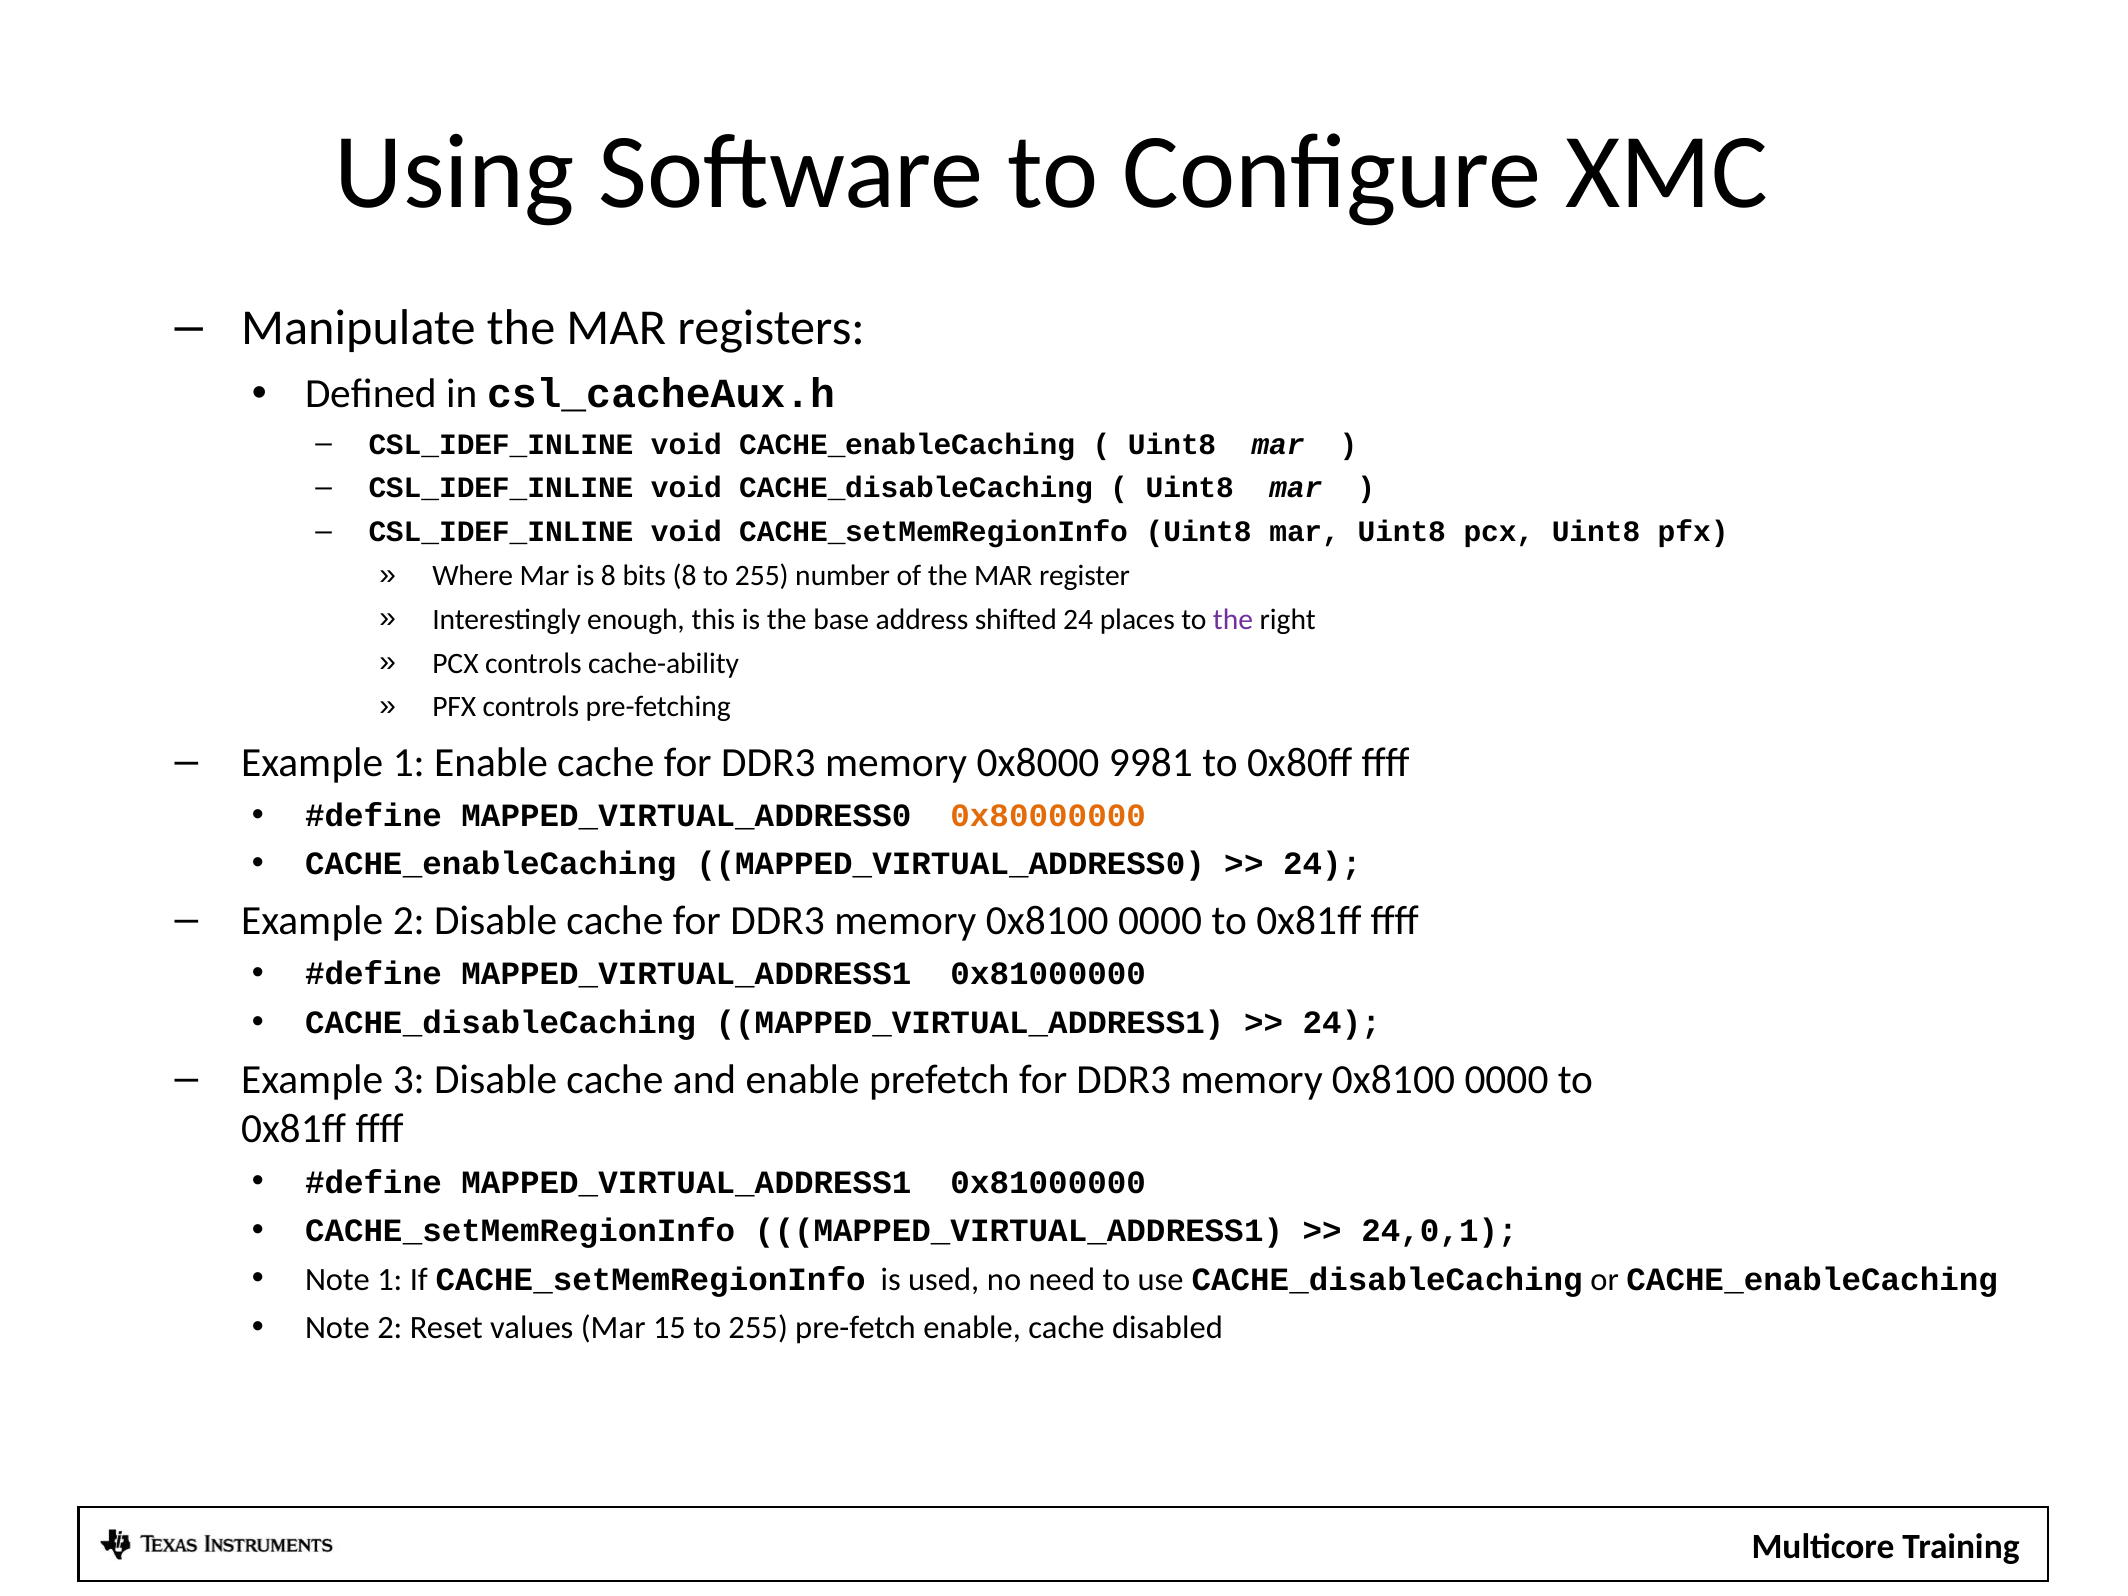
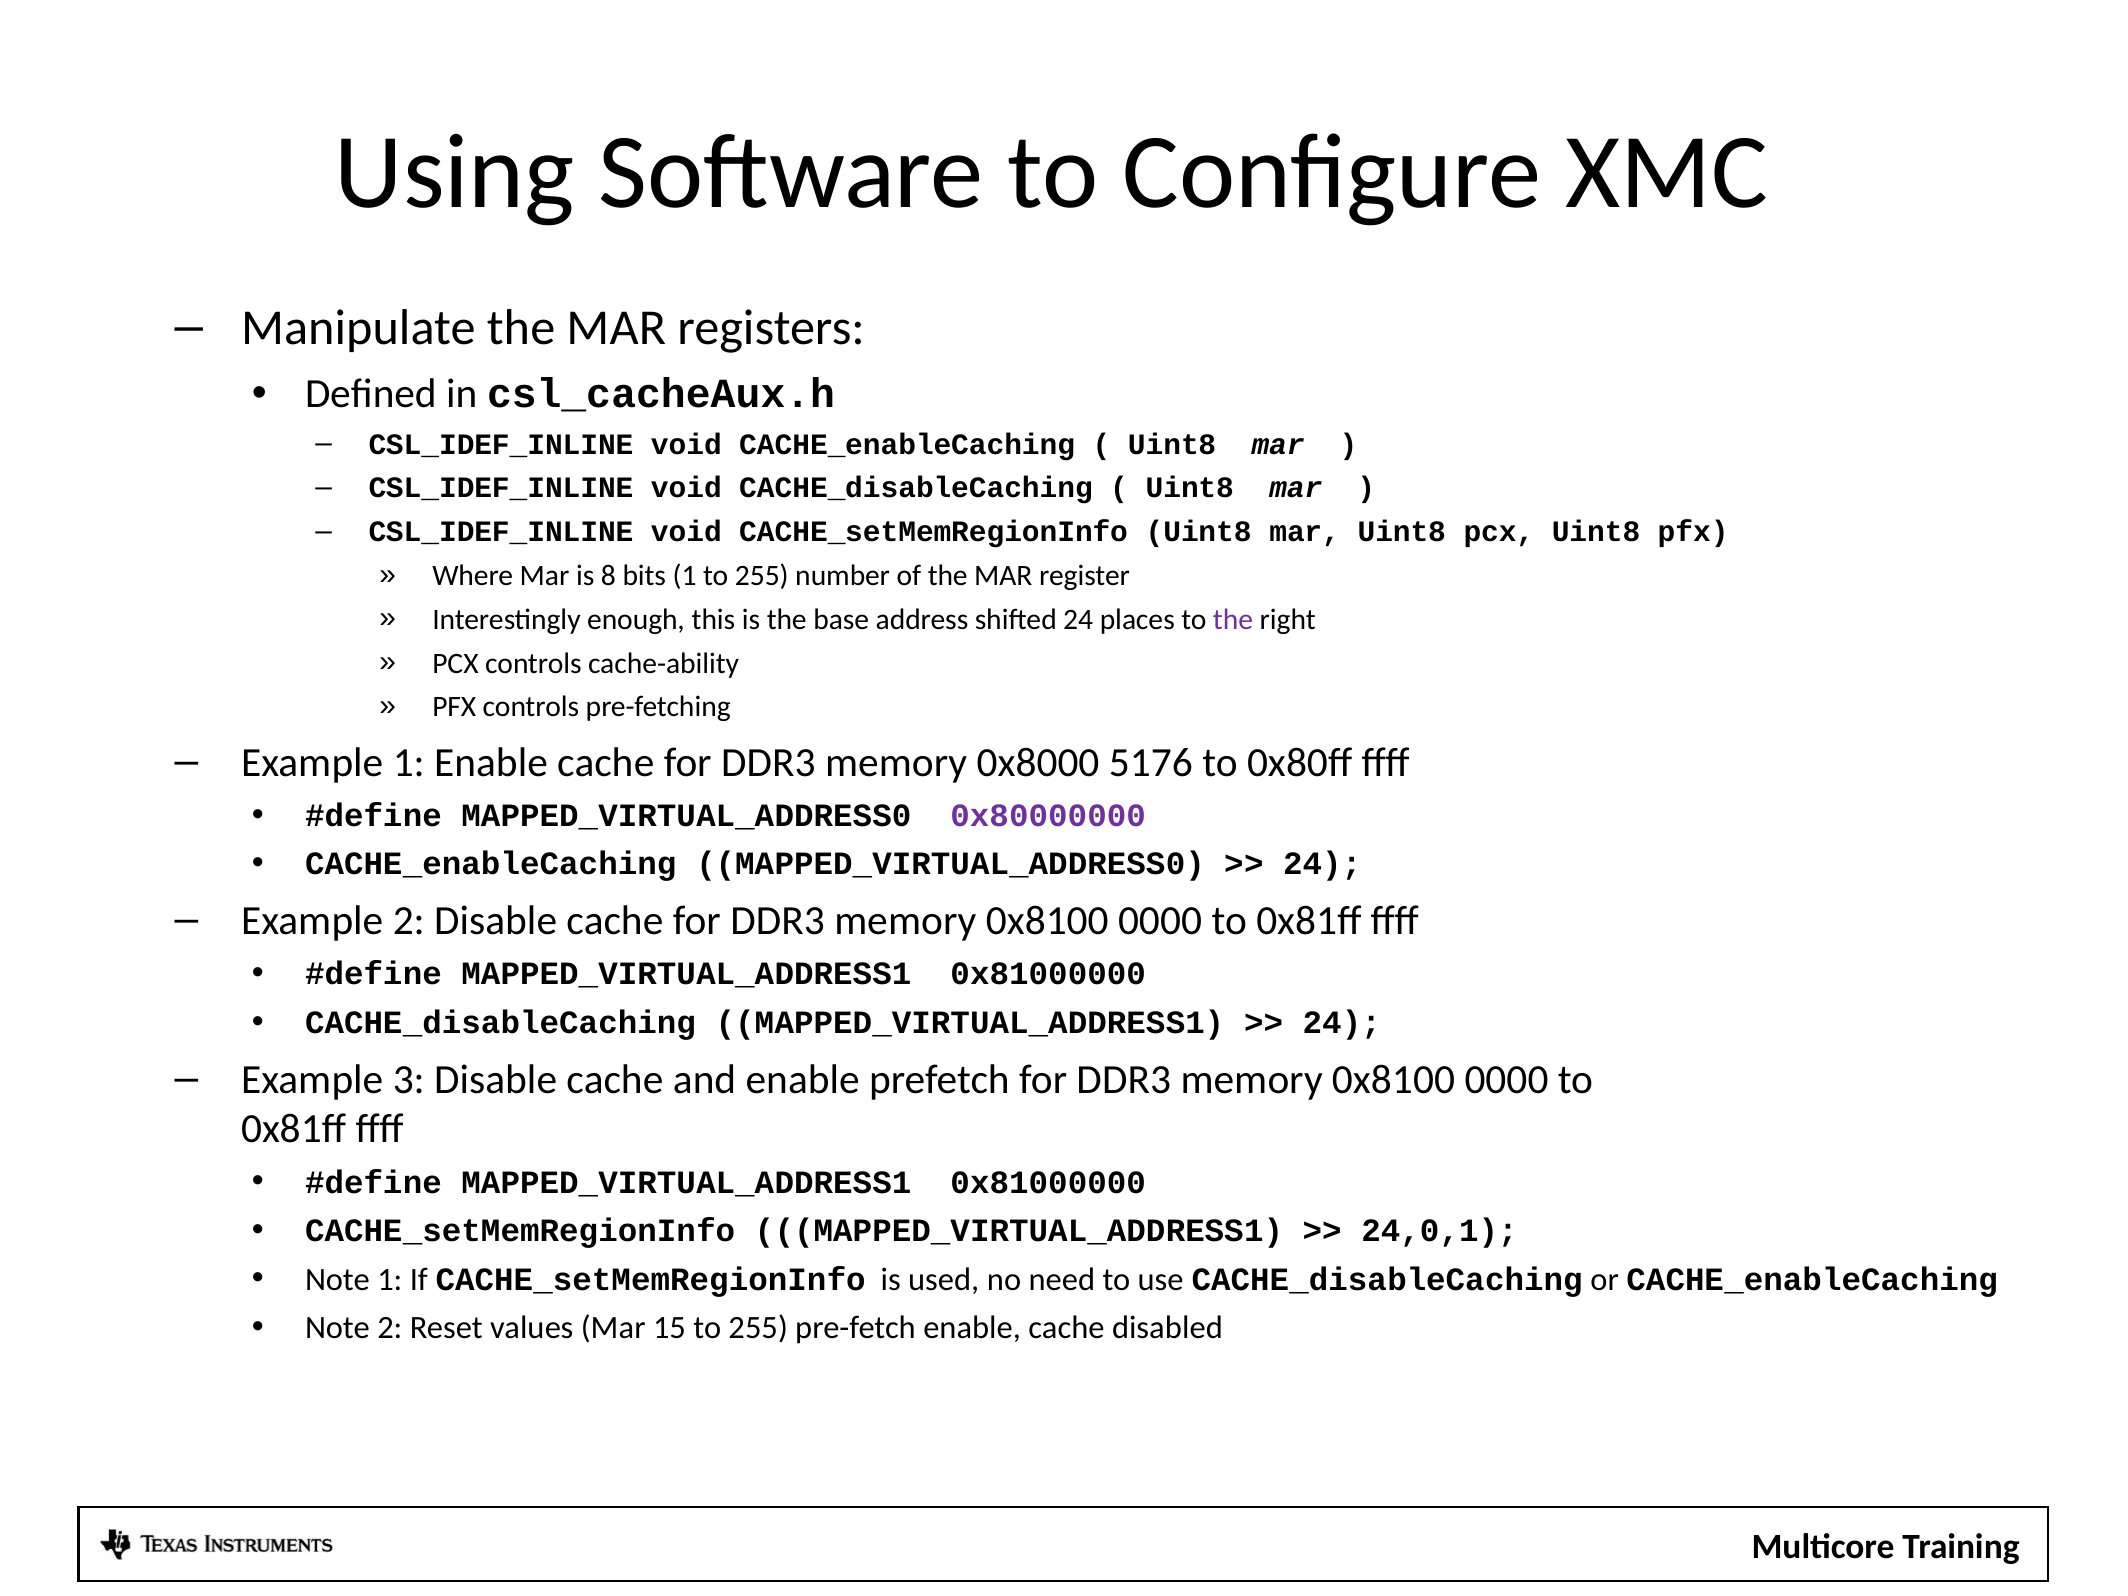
bits 8: 8 -> 1 (685, 576)
9981: 9981 -> 5176 (1151, 762)
0x80000000 colour: orange -> purple (1048, 816)
